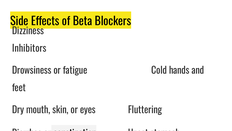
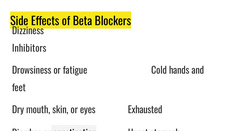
Fluttering: Fluttering -> Exhausted (145, 110)
